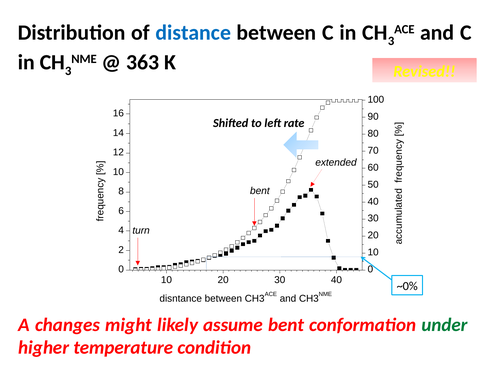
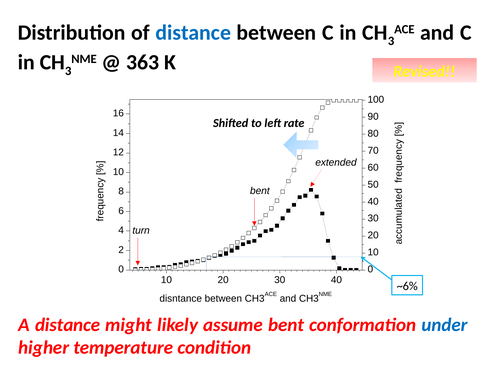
~0%: ~0% -> ~6% (407, 286)
A changes: changes -> distance (68, 325)
under colour: green -> blue (444, 325)
